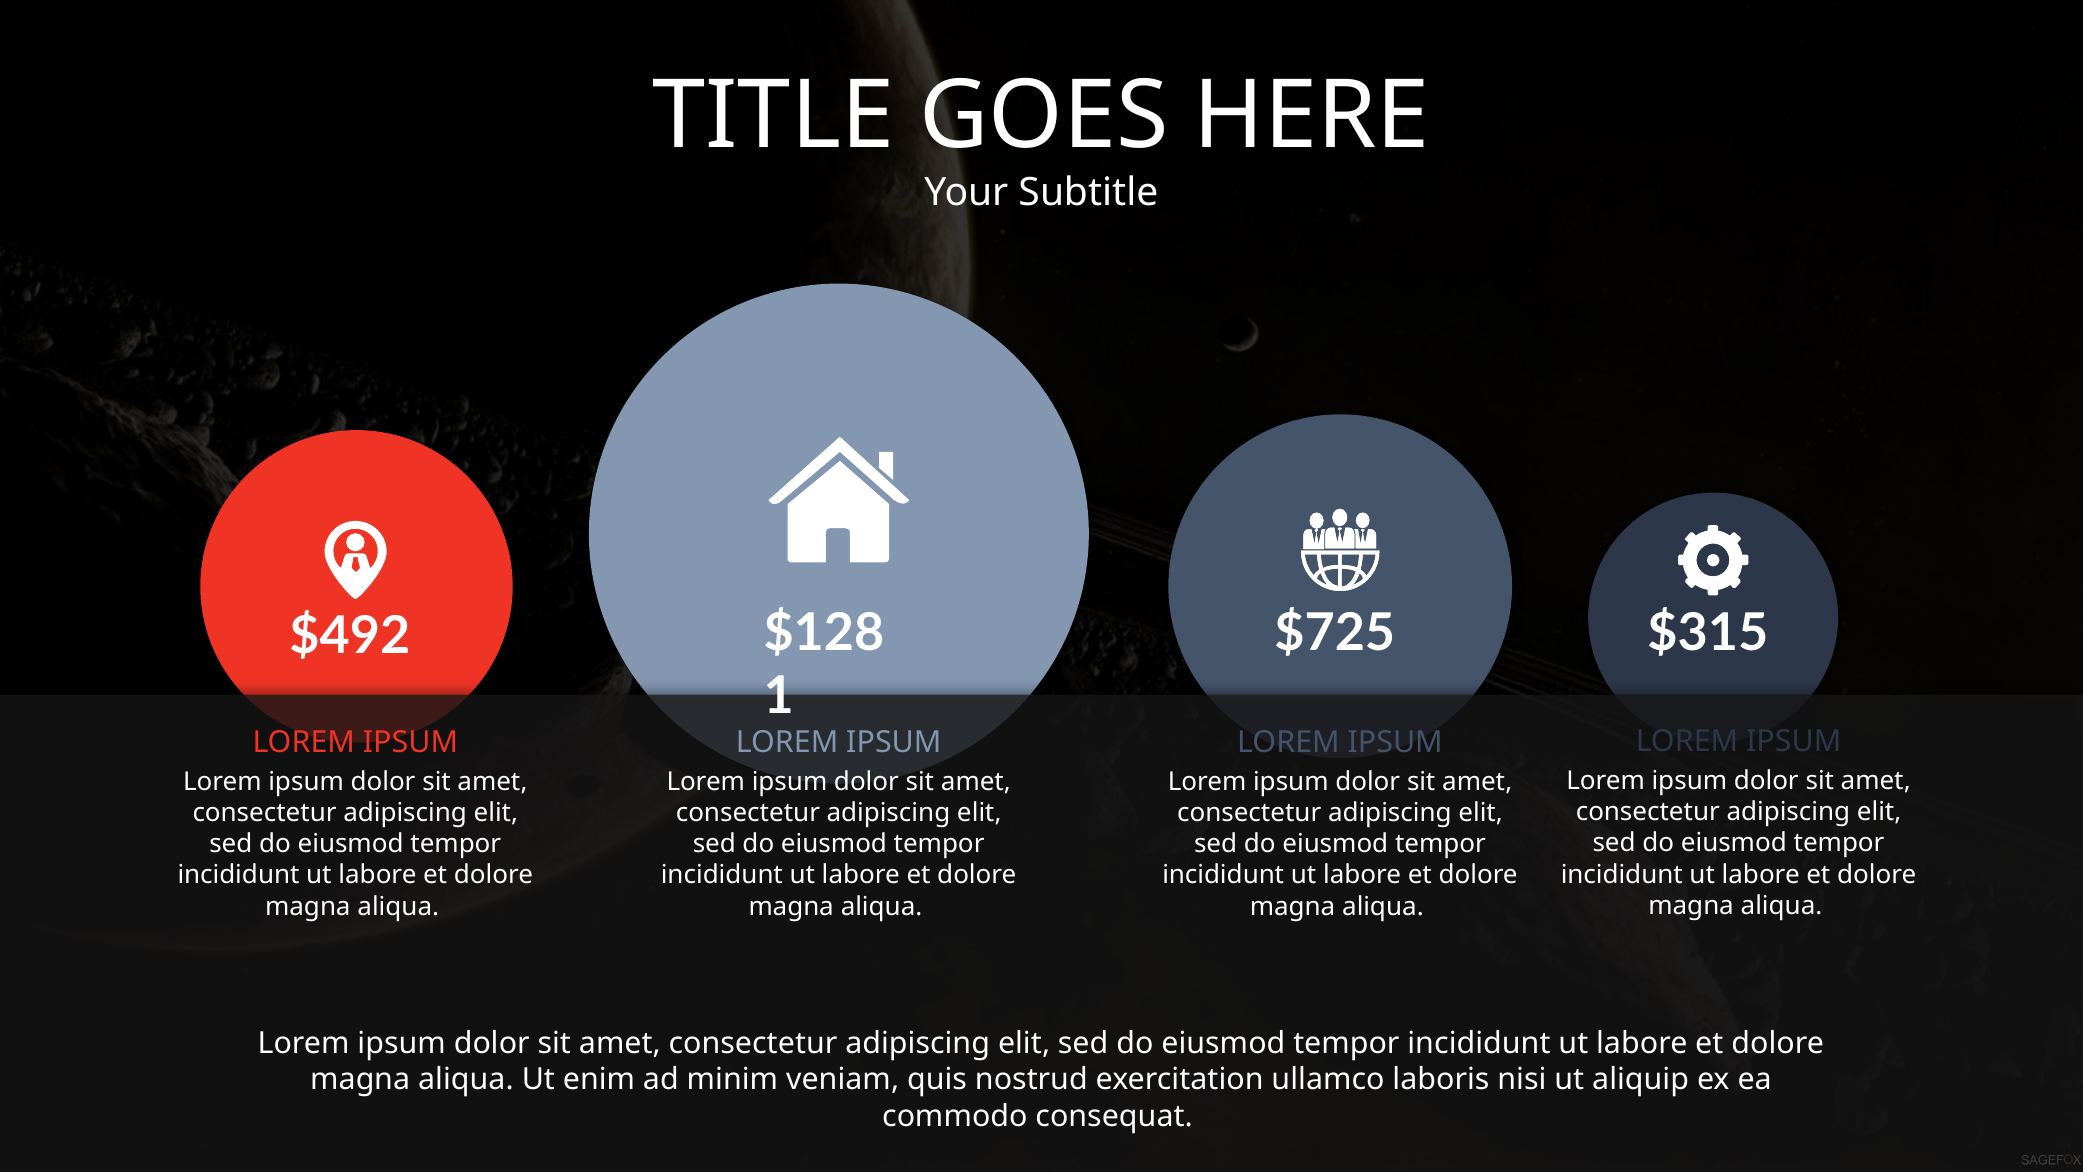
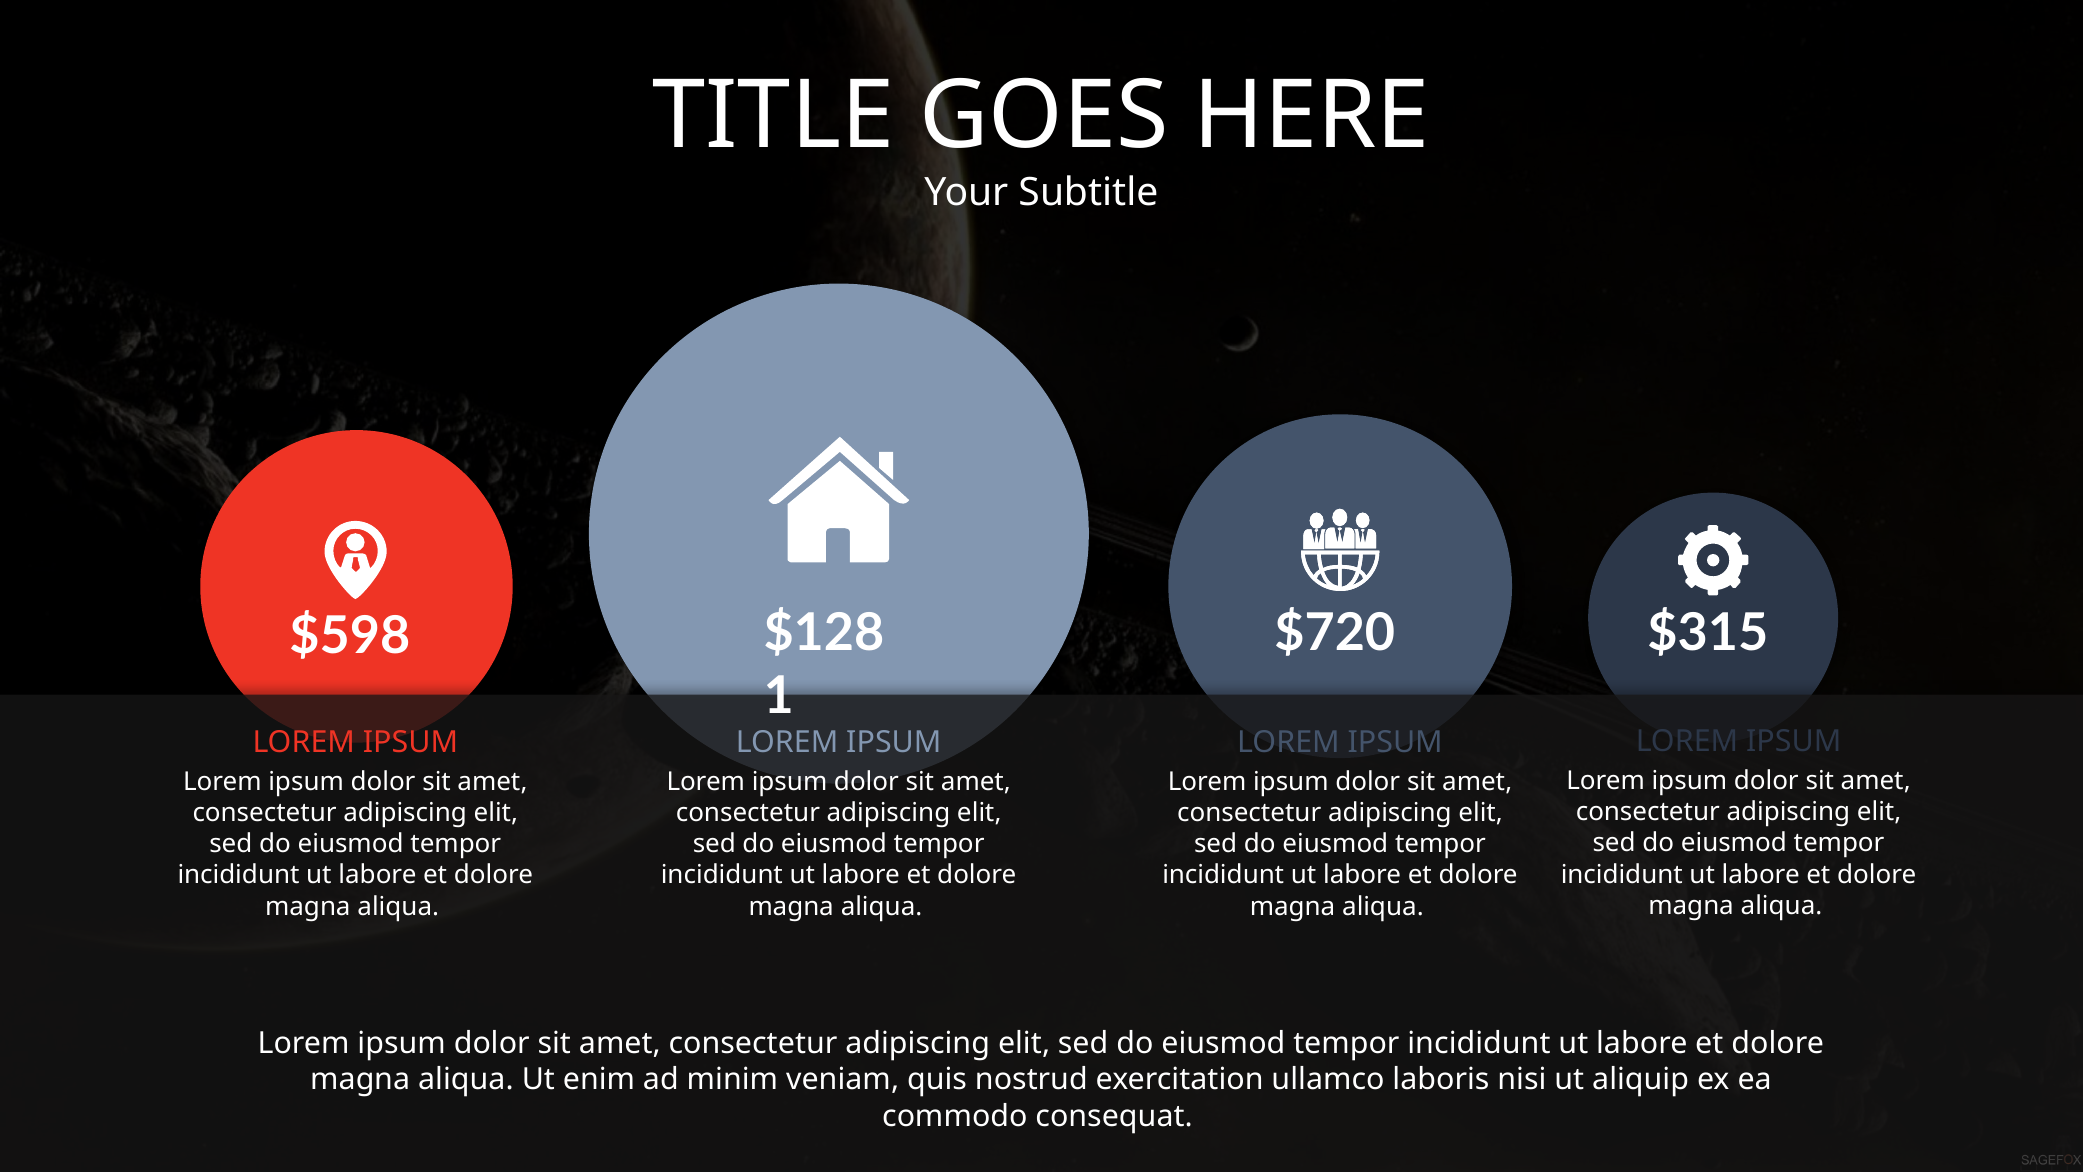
$725: $725 -> $720 (1335, 633)
$492: $492 -> $598 (350, 636)
